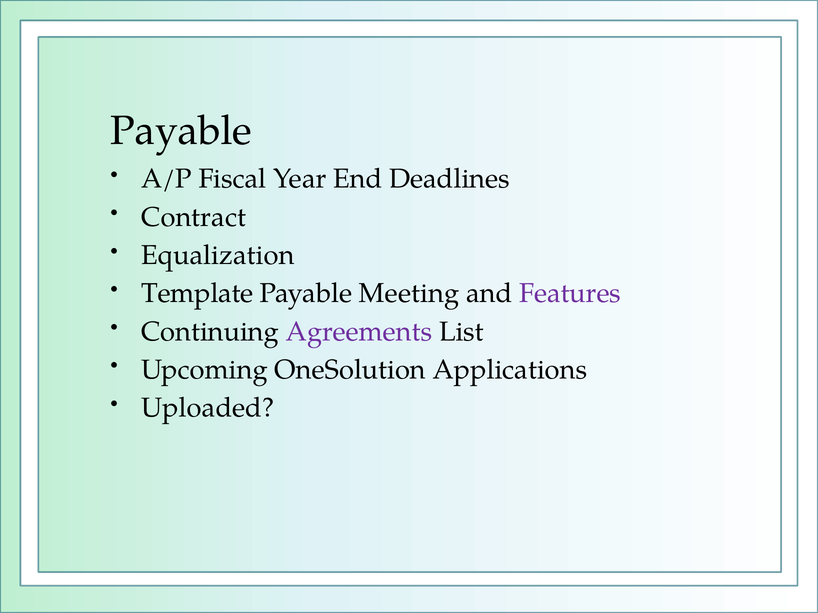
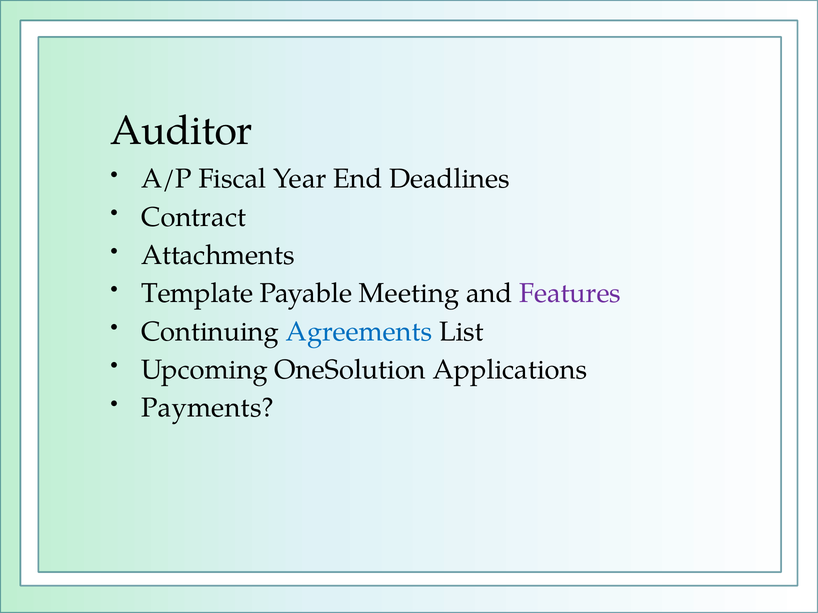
Payable: Payable -> Auditor (181, 131)
Equalization: Equalization -> Attachments (218, 255)
Agreements colour: purple -> blue (359, 332)
Uploaded: Uploaded -> Payments (208, 408)
